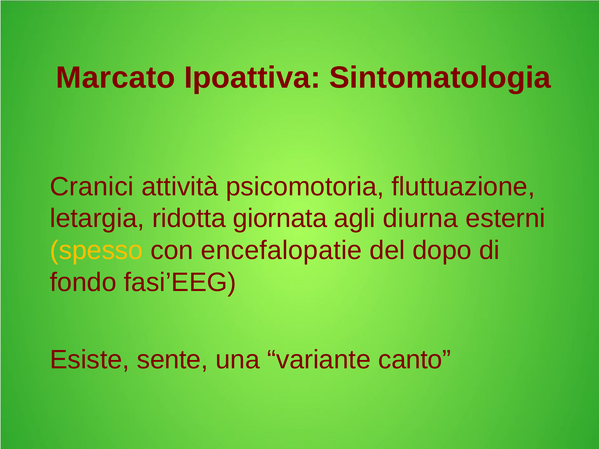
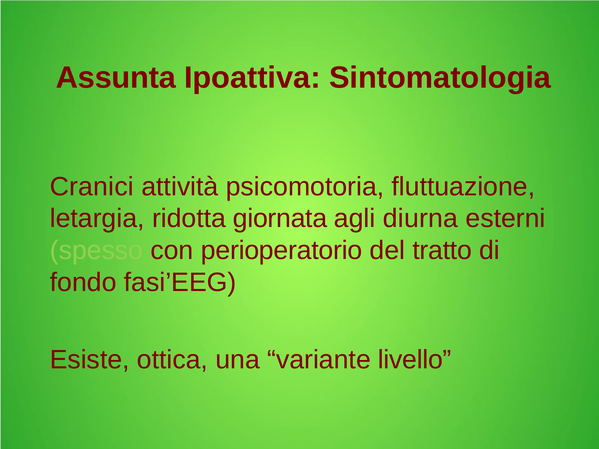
Marcato: Marcato -> Assunta (116, 78)
spesso colour: yellow -> light green (96, 251)
encefalopatie: encefalopatie -> perioperatorio (282, 251)
dopo: dopo -> tratto (442, 251)
sente: sente -> ottica (172, 360)
canto: canto -> livello (415, 360)
